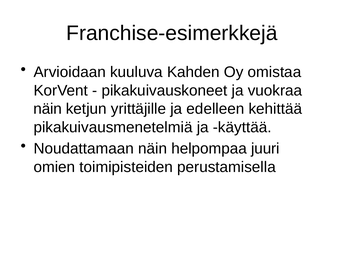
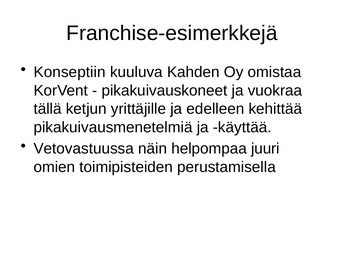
Arvioidaan: Arvioidaan -> Konseptiin (70, 72)
näin: näin -> tällä (48, 109)
Noudattamaan: Noudattamaan -> Vetovastuussa (84, 149)
